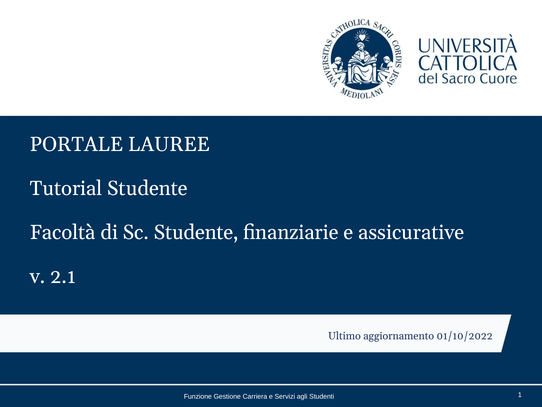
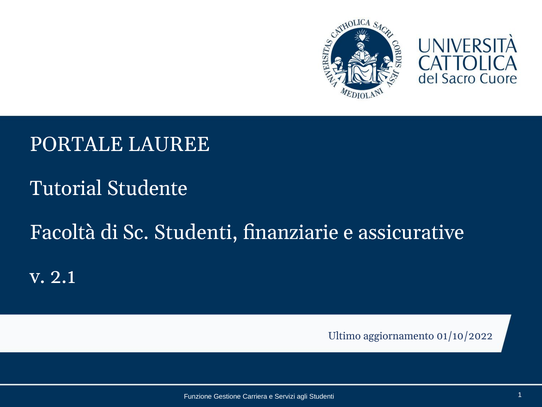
Sc Studente: Studente -> Studenti (196, 232)
